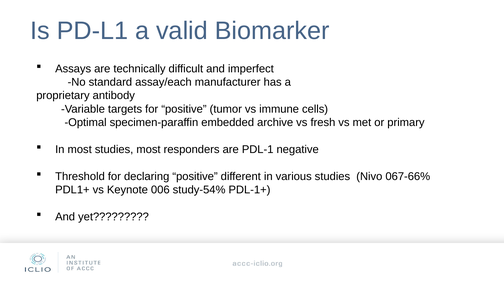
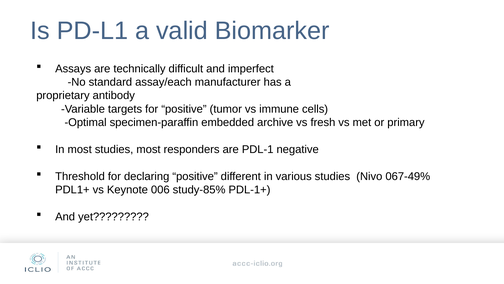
067-66%: 067-66% -> 067-49% (408, 176)
study-54%: study-54% -> study-85% (199, 189)
